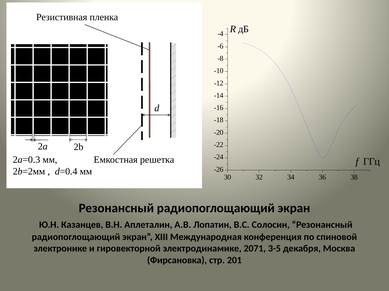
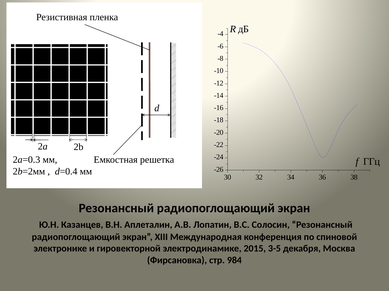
2071: 2071 -> 2015 (255, 249)
201: 201 -> 984 (234, 261)
